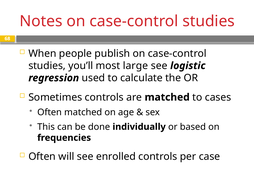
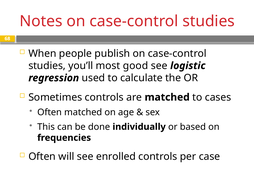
large: large -> good (136, 66)
